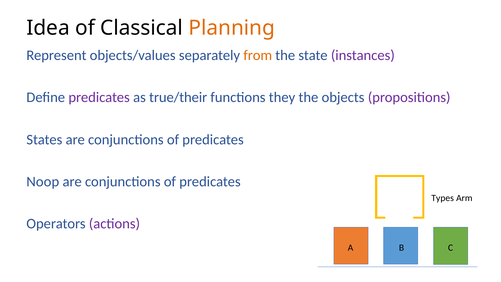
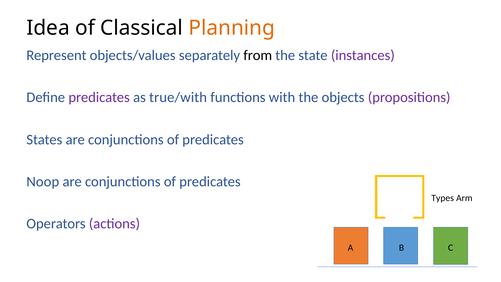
from colour: orange -> black (258, 55)
true/their: true/their -> true/with (178, 97)
they: they -> with (282, 97)
